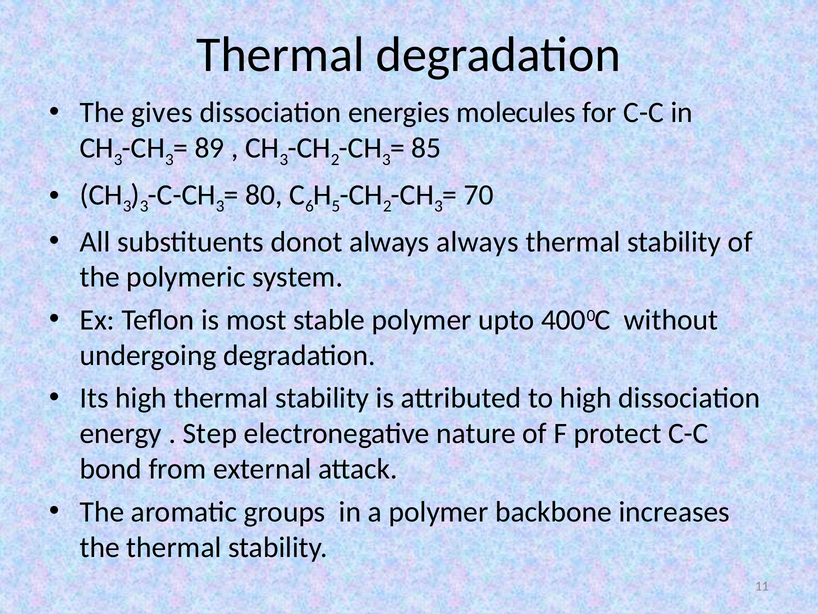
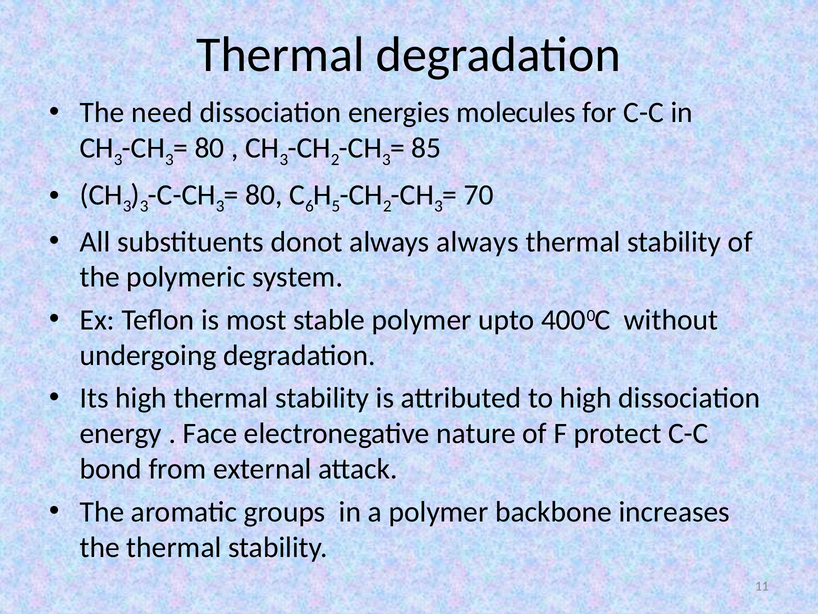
gives: gives -> need (162, 113)
89: 89 -> 80 (209, 148)
Step: Step -> Face (210, 433)
